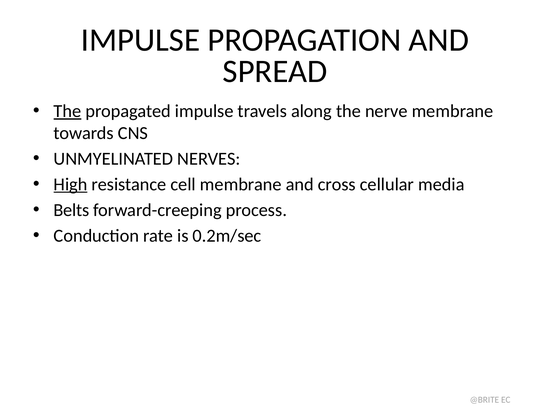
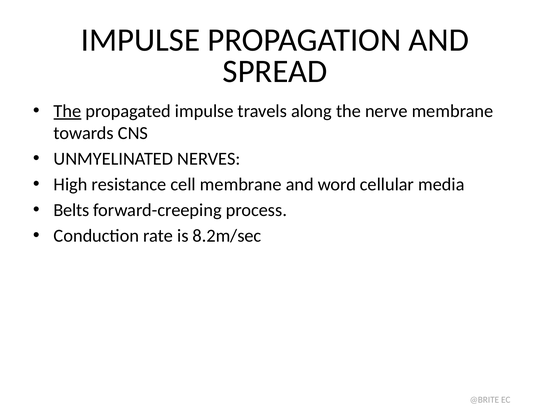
High underline: present -> none (71, 185)
cross: cross -> word (337, 185)
0.2m/sec: 0.2m/sec -> 8.2m/sec (227, 236)
